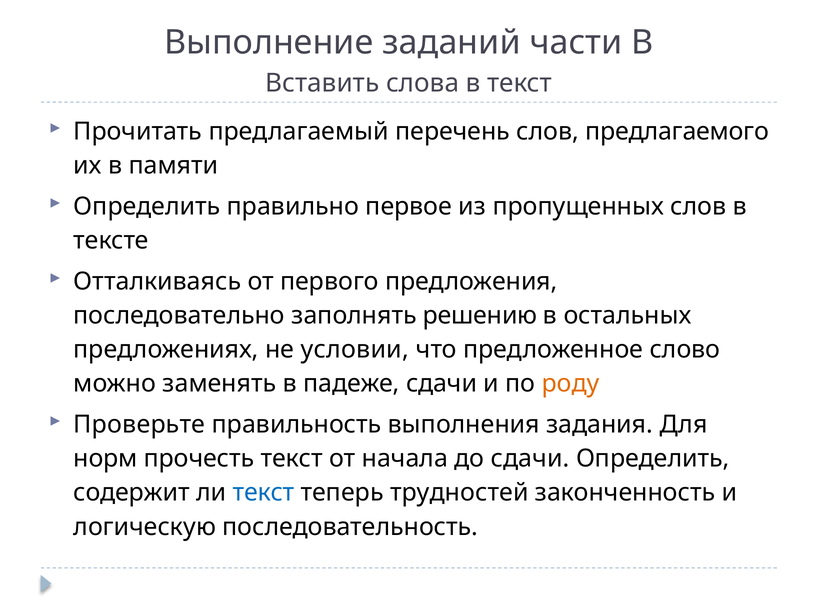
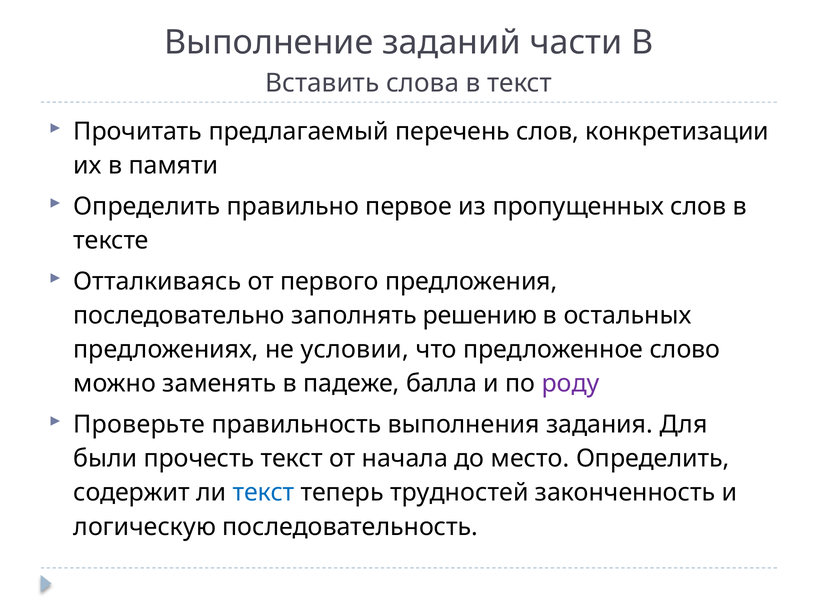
предлагаемого: предлагаемого -> конкретизации (677, 132)
падеже сдачи: сдачи -> балла (442, 384)
роду colour: orange -> purple (571, 384)
норм: норм -> были (105, 459)
до сдачи: сдачи -> место (530, 459)
